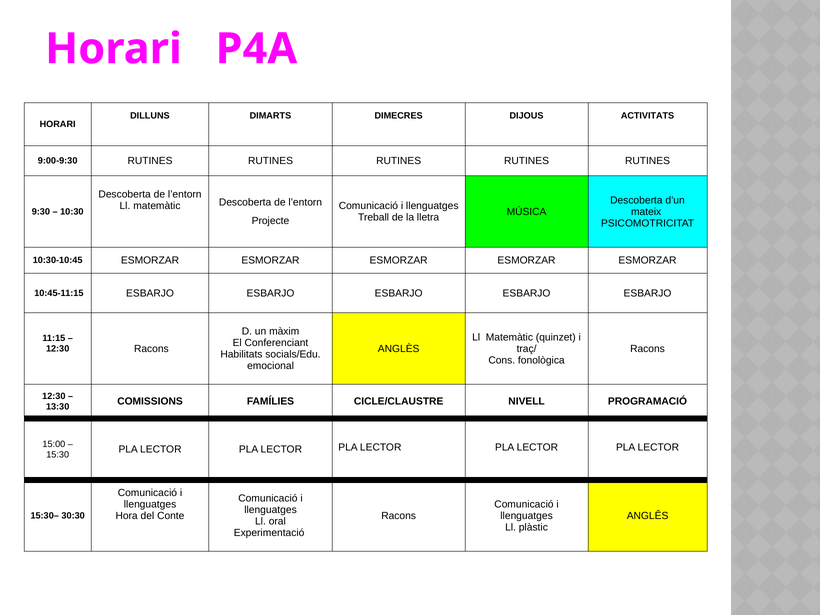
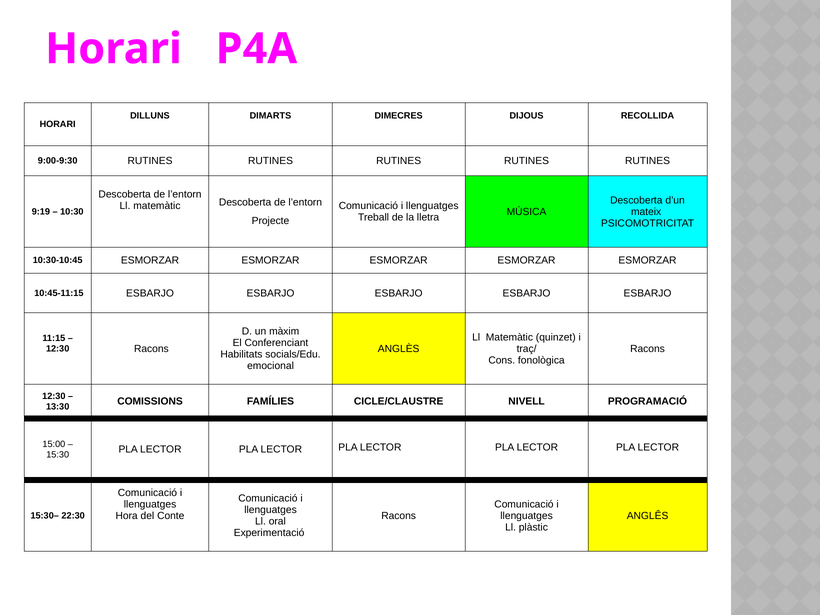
ACTIVITATS: ACTIVITATS -> RECOLLIDA (647, 116)
9:30: 9:30 -> 9:19 (41, 212)
30:30: 30:30 -> 22:30 (73, 516)
